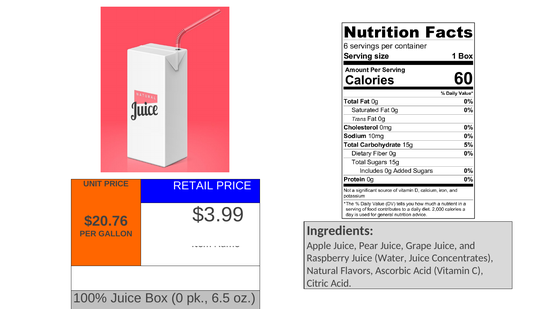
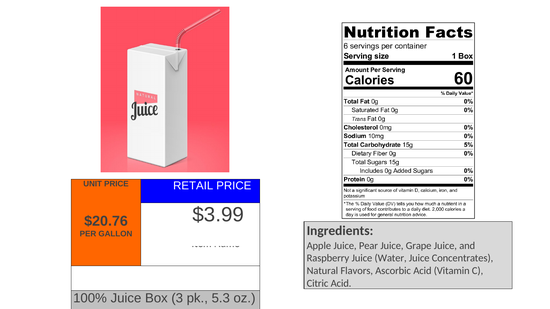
0: 0 -> 3 (177, 298)
6.5: 6.5 -> 5.3 (221, 298)
